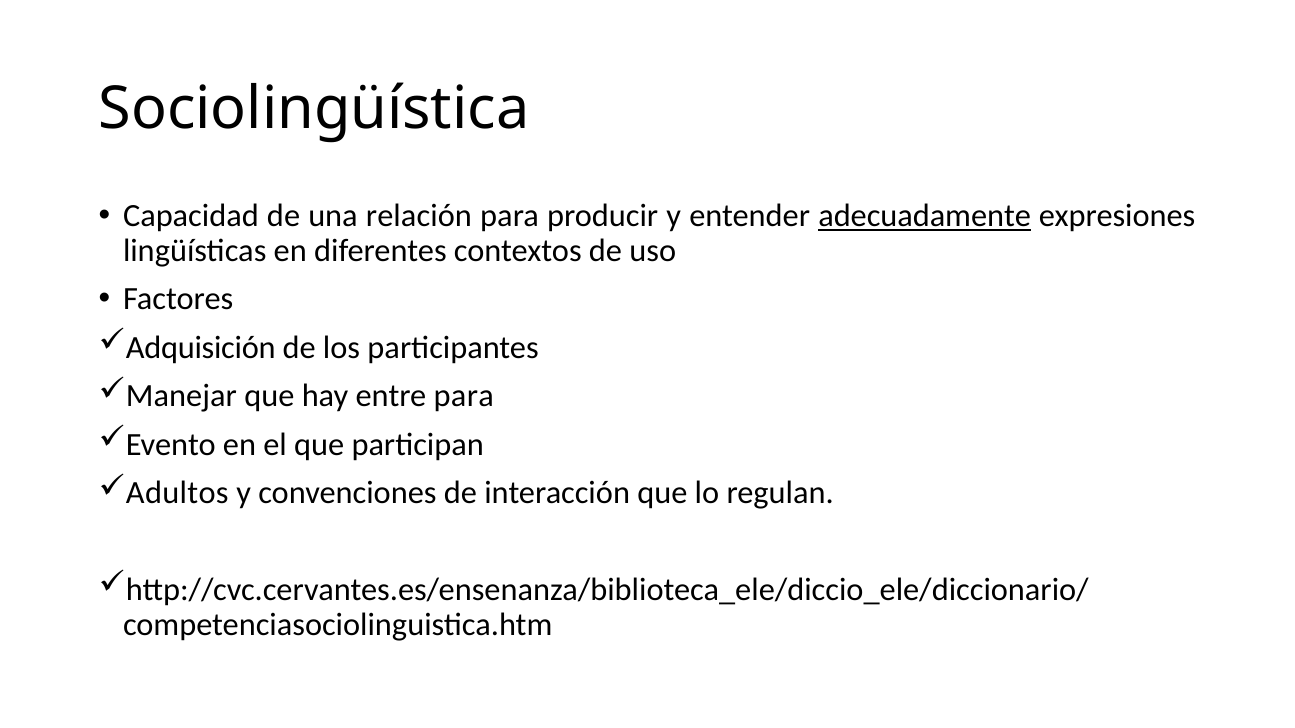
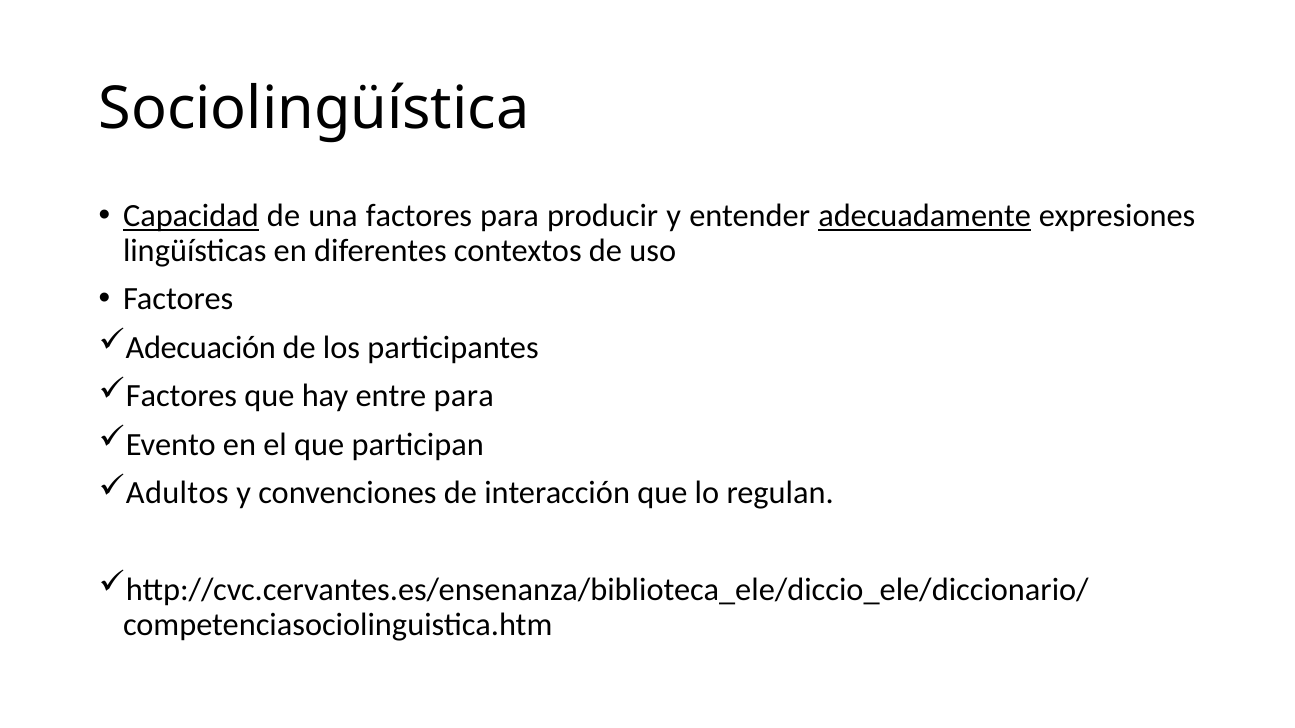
Capacidad underline: none -> present (191, 216)
una relación: relación -> factores (419, 216)
Adquisición: Adquisición -> Adecuación (201, 348)
Manejar: Manejar -> Factores (182, 396)
